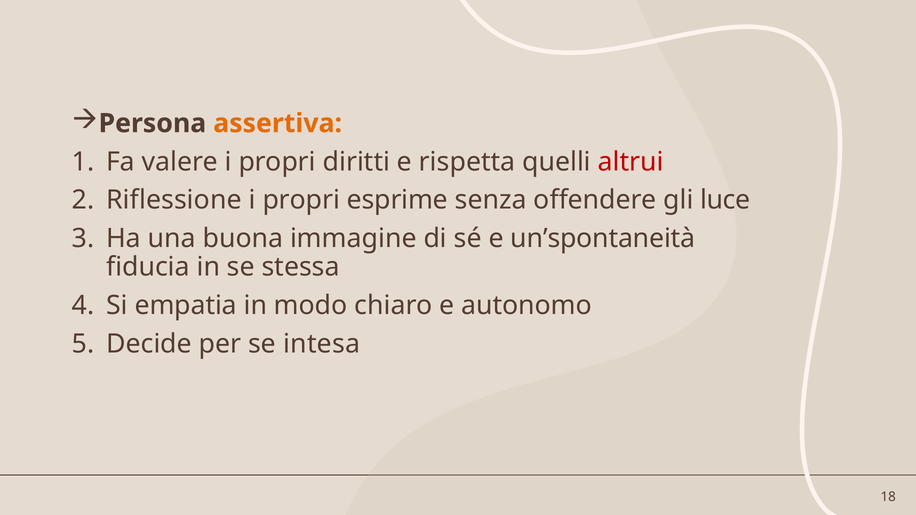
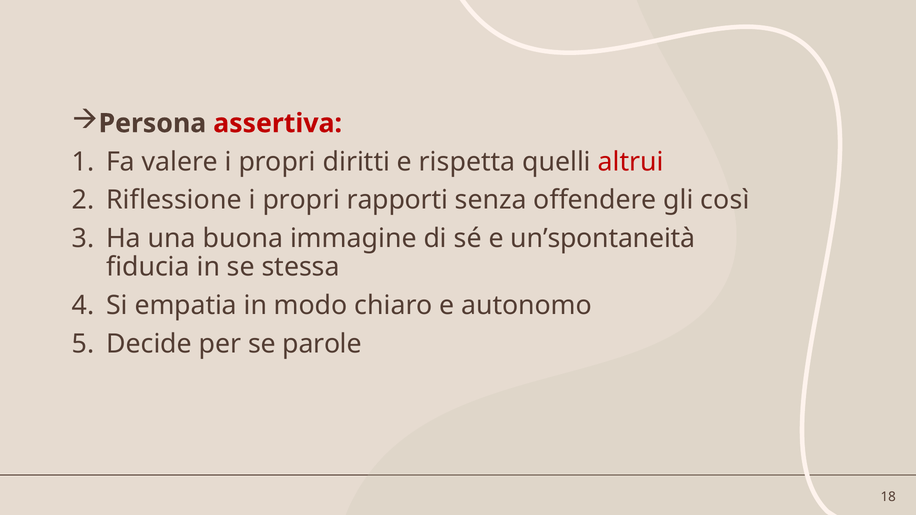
assertiva colour: orange -> red (278, 123)
esprime: esprime -> rapporti (397, 200)
luce: luce -> così (725, 200)
intesa: intesa -> parole (322, 344)
